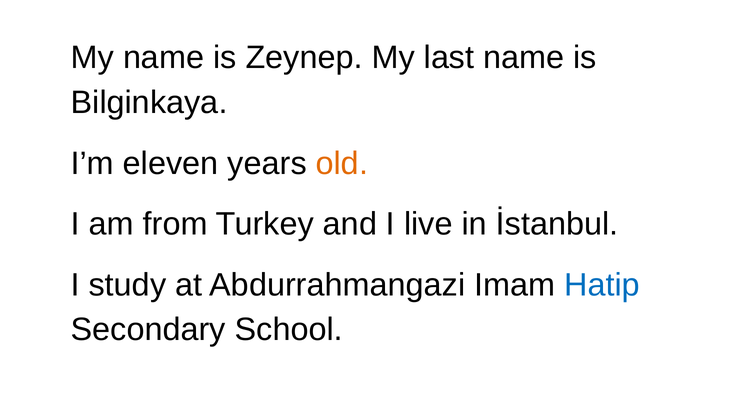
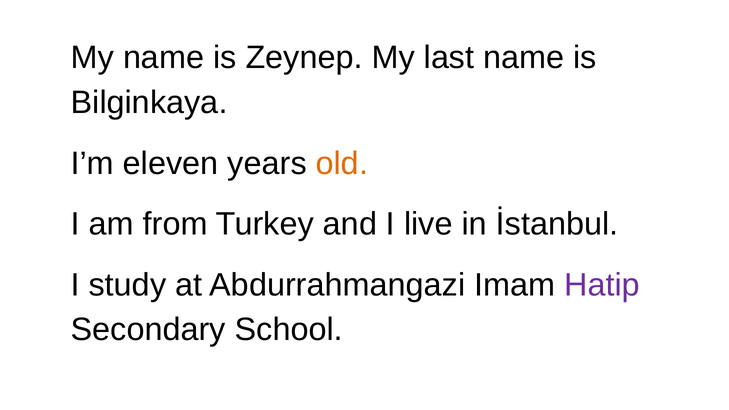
Hatip colour: blue -> purple (602, 285)
